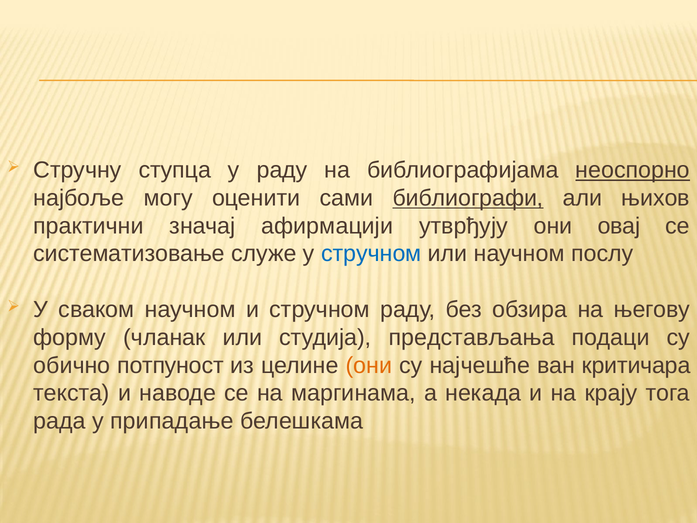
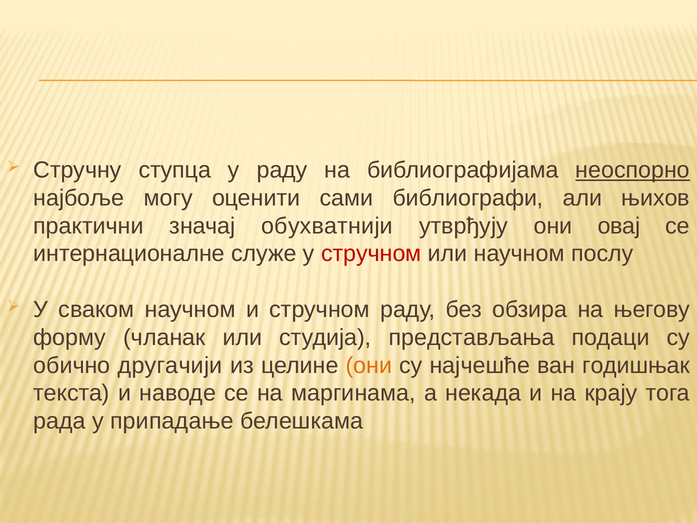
библиографи underline: present -> none (468, 198)
афирмацији: афирмацији -> обухватнији (327, 226)
систематизовање: систематизовање -> интернационалне (129, 254)
стручном colour: blue -> red (371, 254)
потпуност: потпуност -> другачији (170, 365)
критичара: критичара -> годишњак (636, 365)
